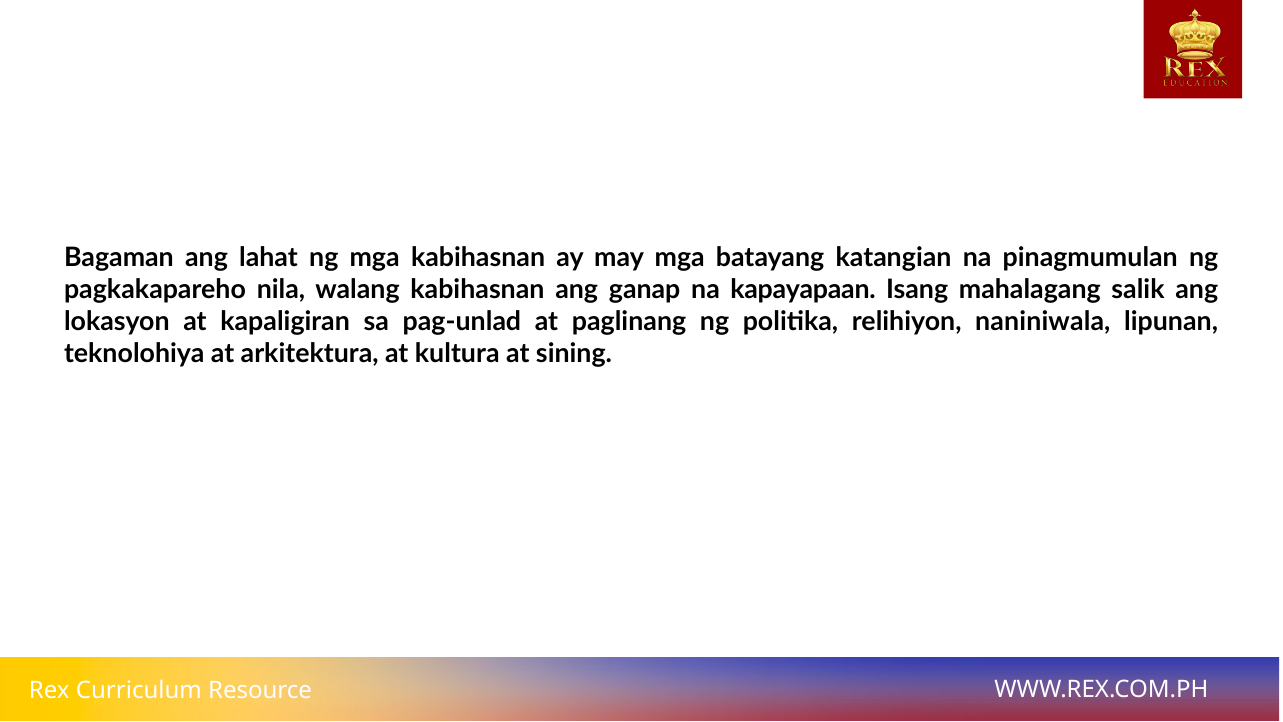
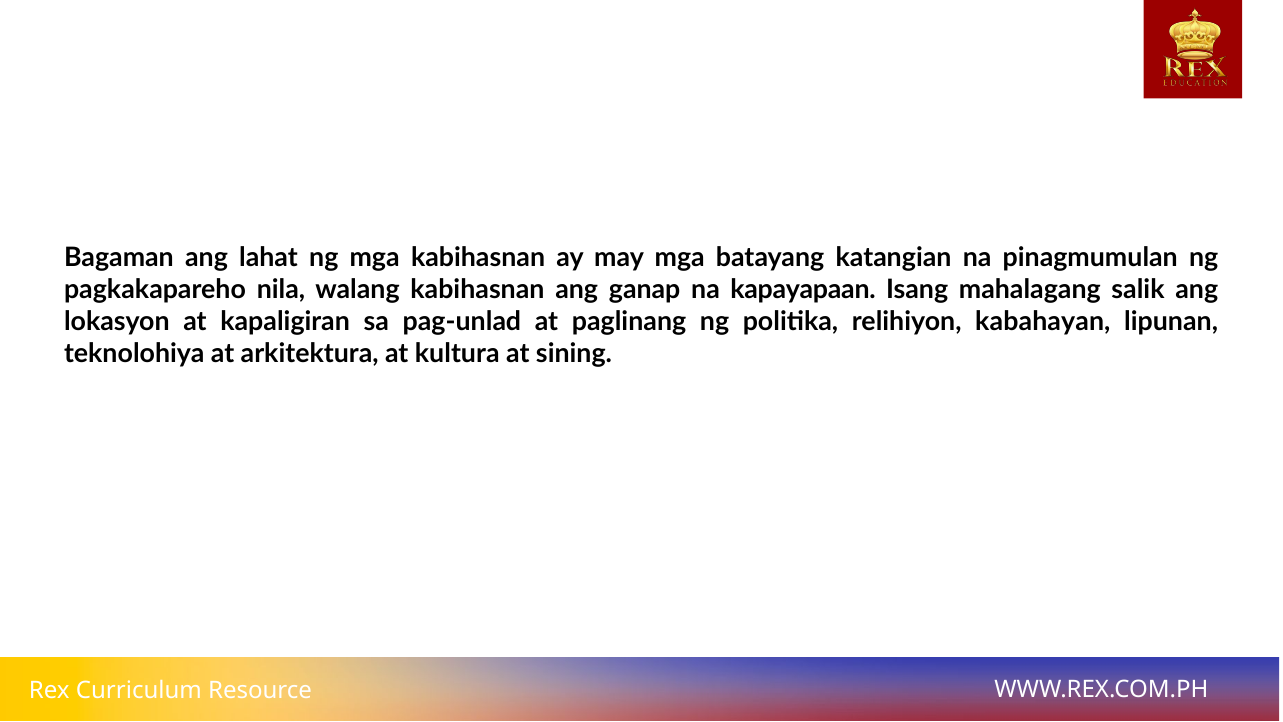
naniniwala: naniniwala -> kabahayan (1043, 321)
